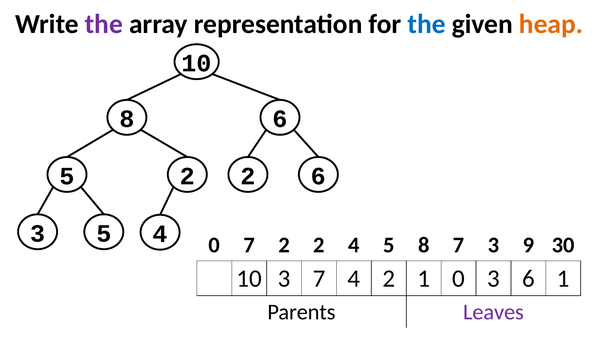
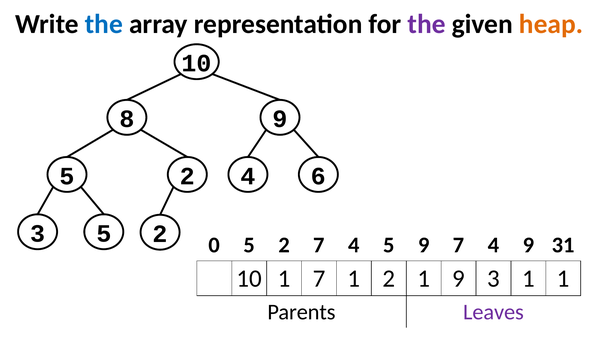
the colour: purple -> blue (104, 24)
the colour: blue -> purple (427, 24)
8 6: 6 -> 9 (280, 119)
5 2 2: 2 -> 4 (248, 176)
3 5 4: 4 -> 2 (160, 234)
0 7: 7 -> 5 (249, 245)
2: 2 -> 7 (319, 245)
5 8: 8 -> 9 (424, 245)
3: 3 -> 4 (493, 245)
30: 30 -> 31 (563, 245)
10 3: 3 -> 1 (284, 279)
7 4: 4 -> 1 (354, 279)
1 0: 0 -> 9 (459, 279)
3 6: 6 -> 1 (528, 279)
